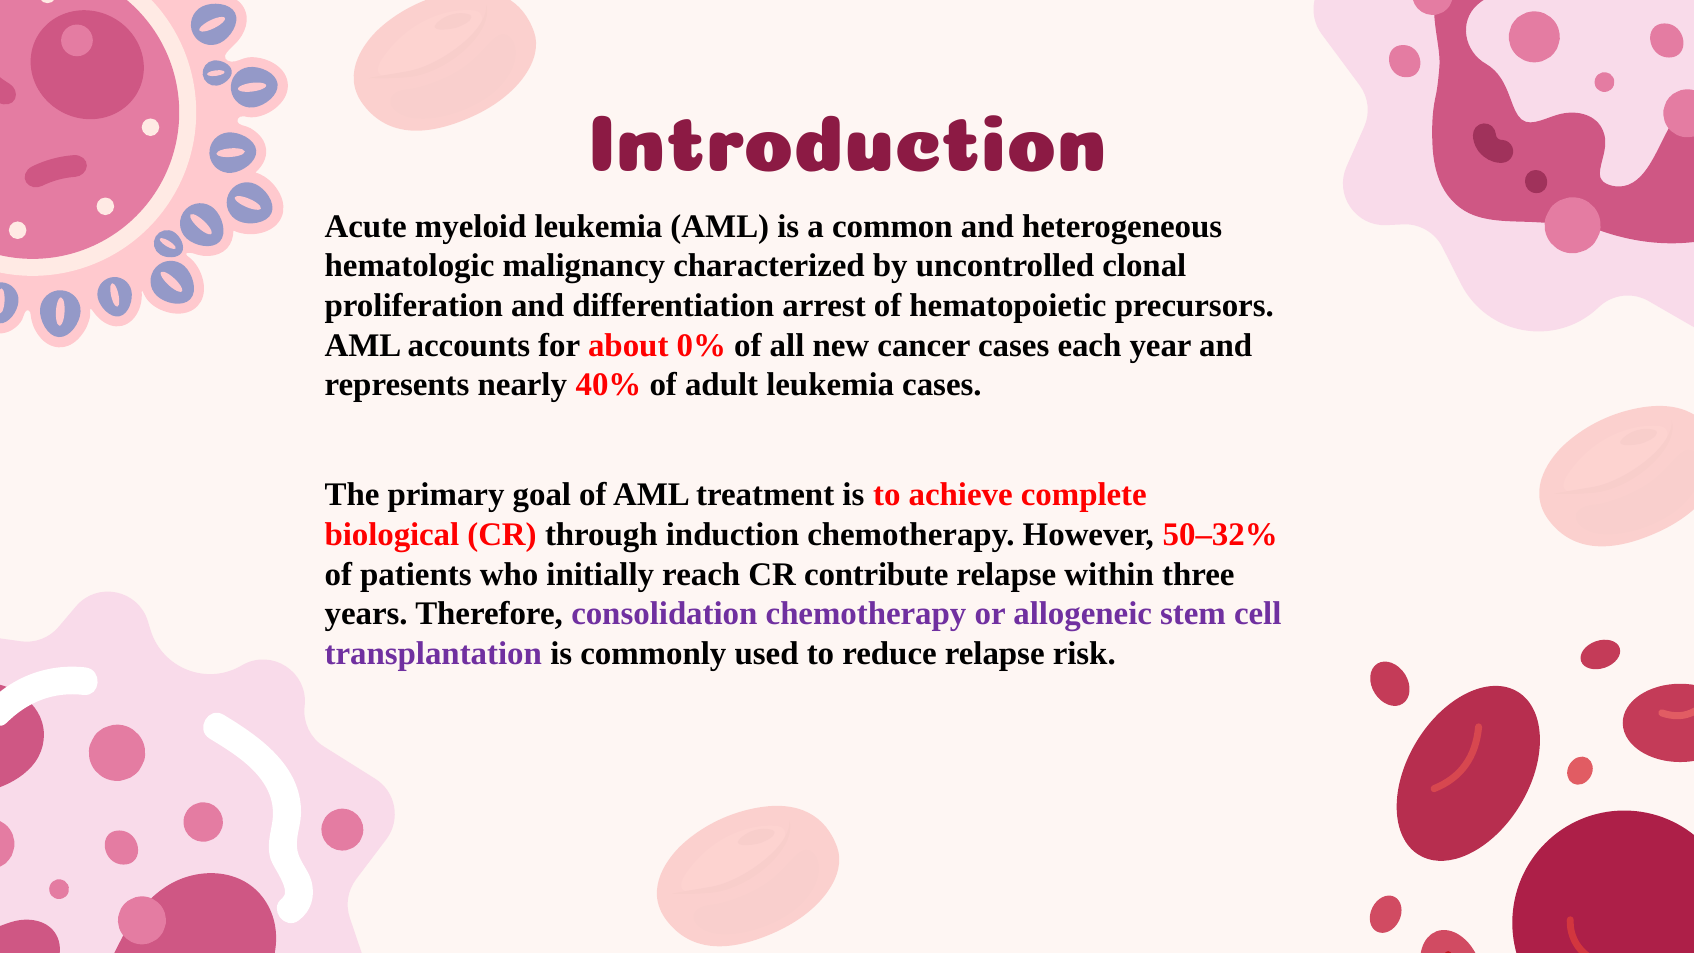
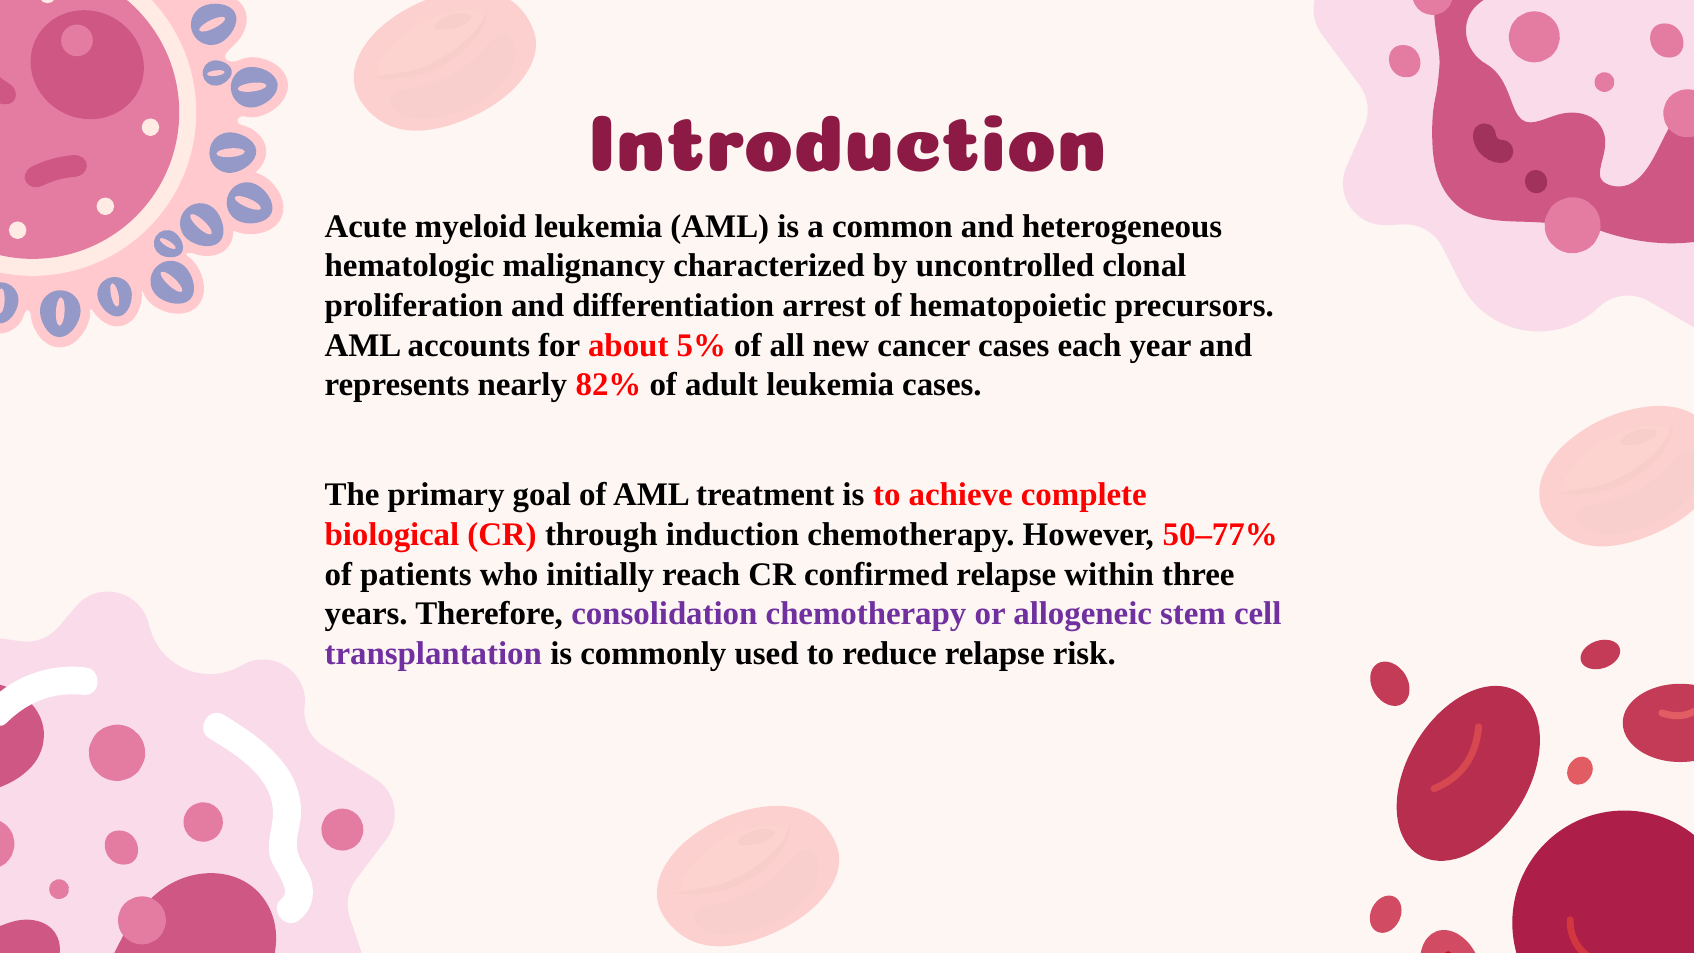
0%: 0% -> 5% (701, 345)
40%: 40% -> 82% (608, 385)
50–32%: 50–32% -> 50–77% (1220, 535)
contribute: contribute -> confirmed (876, 574)
